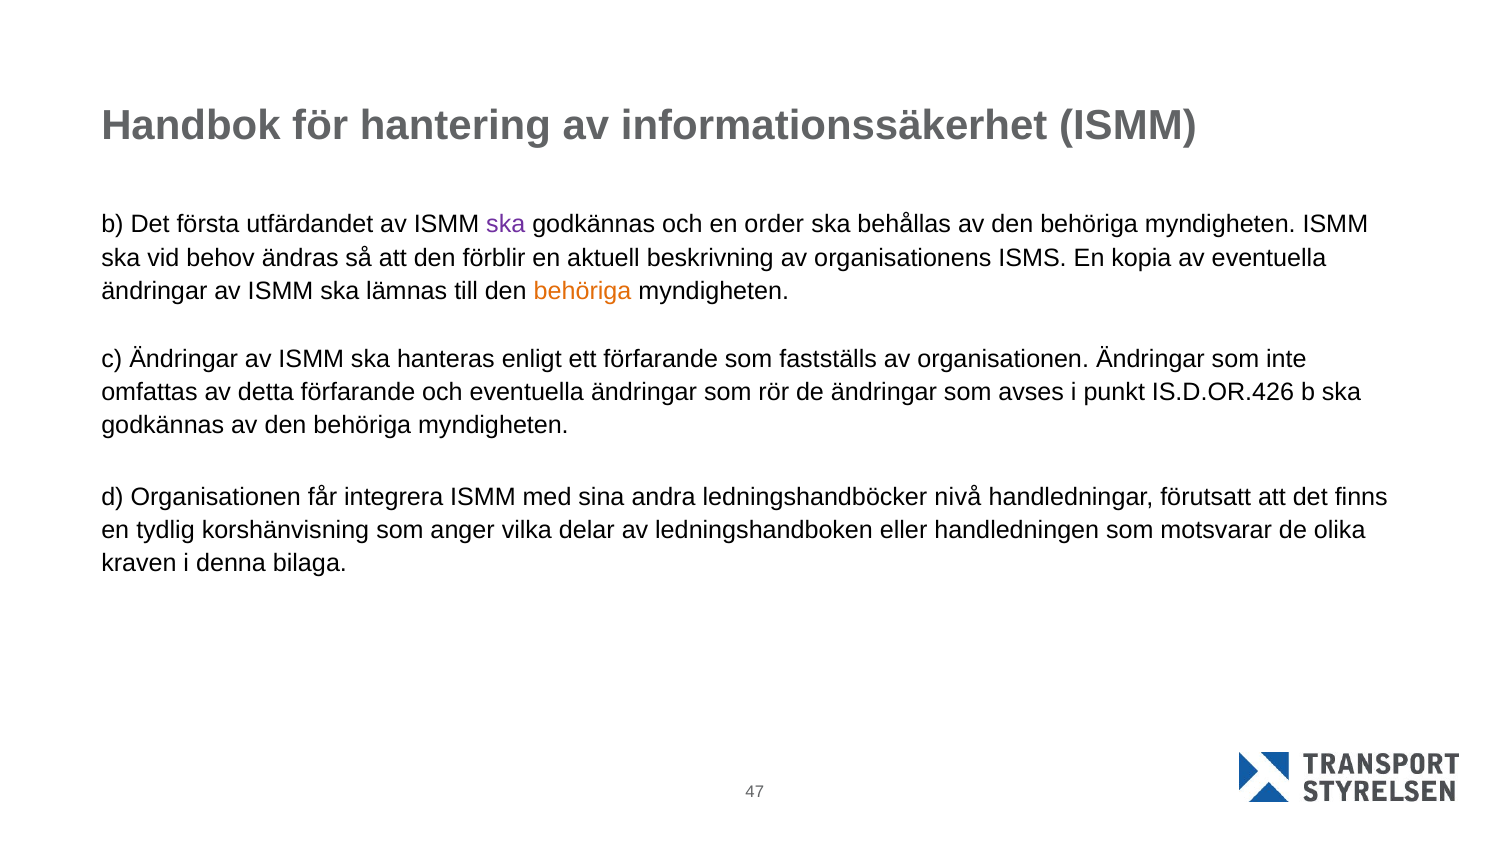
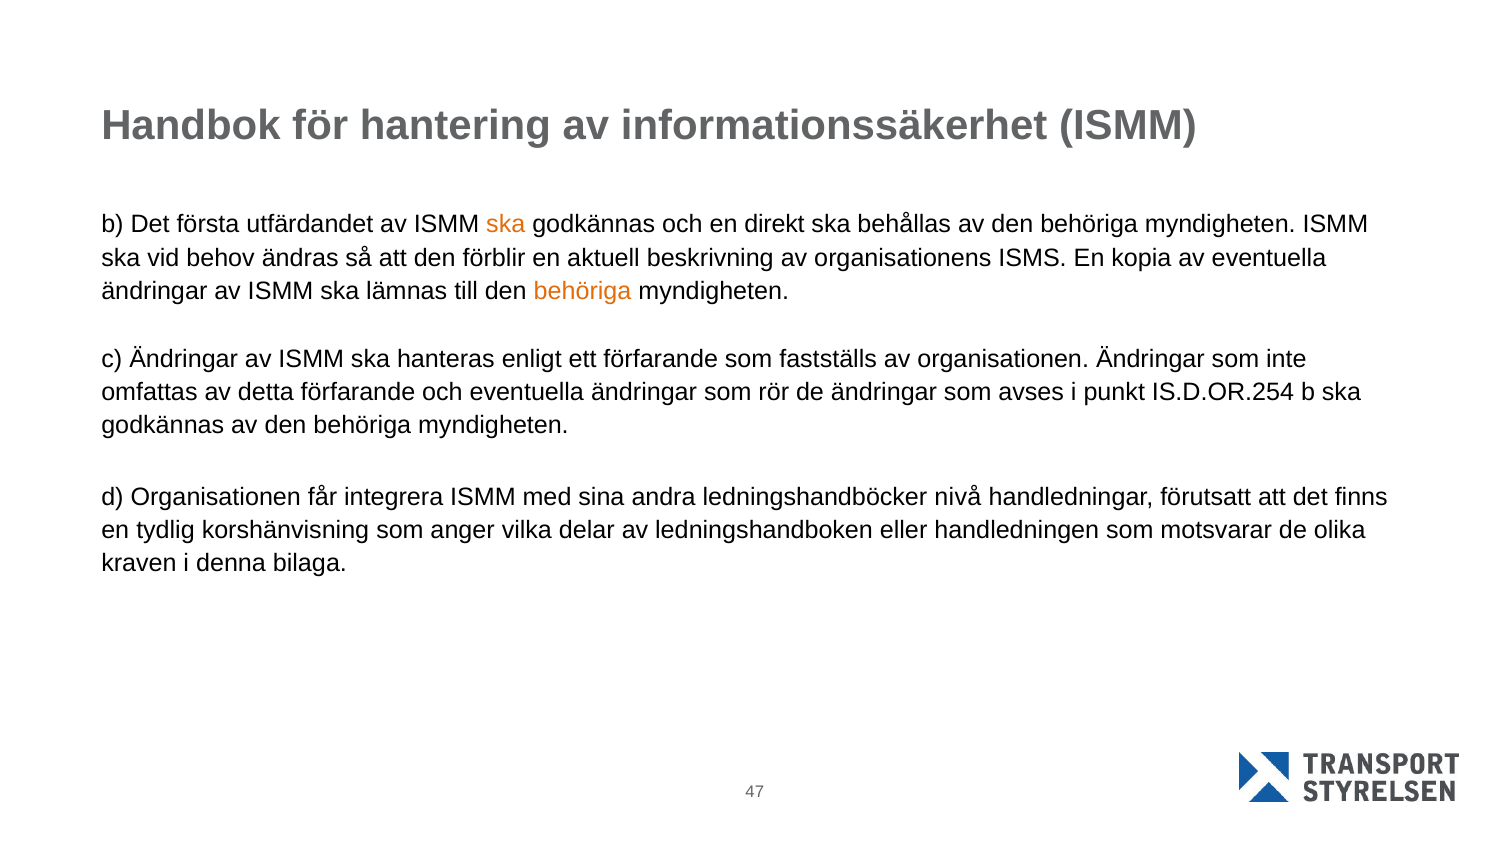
ska colour: purple -> orange (506, 225)
order: order -> direkt (775, 225)
IS.D.OR.426: IS.D.OR.426 -> IS.D.OR.254 (1223, 392)
